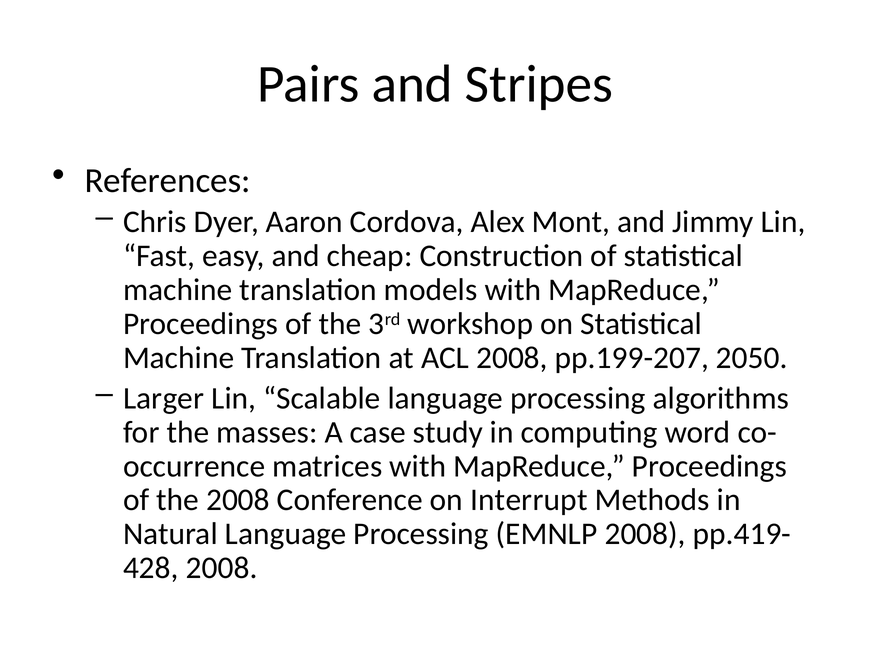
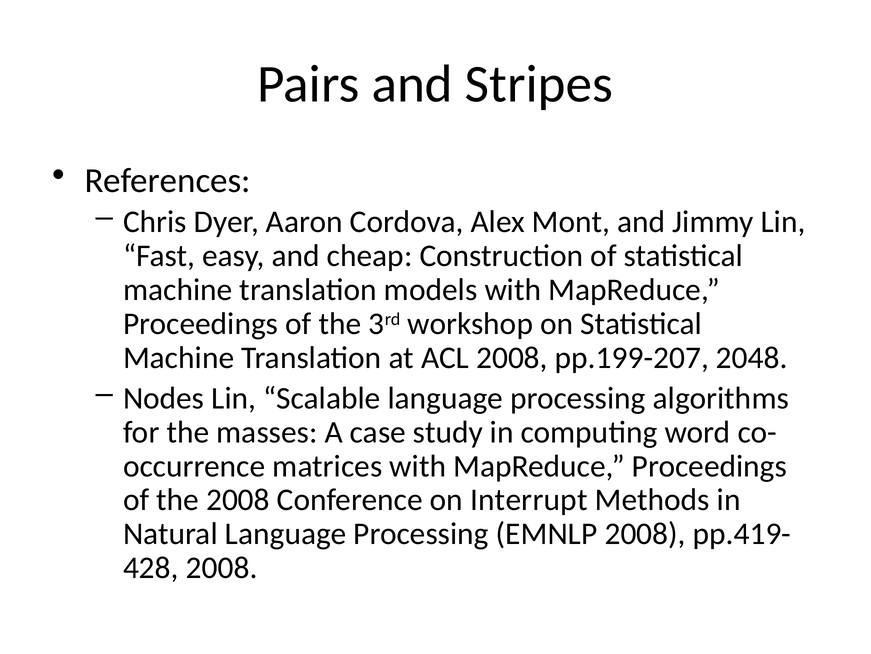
2050: 2050 -> 2048 (752, 358)
Larger: Larger -> Nodes (164, 398)
